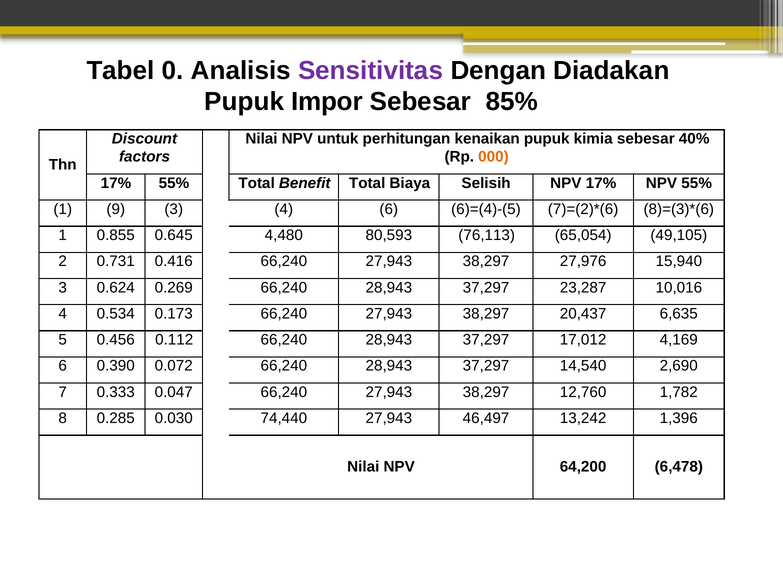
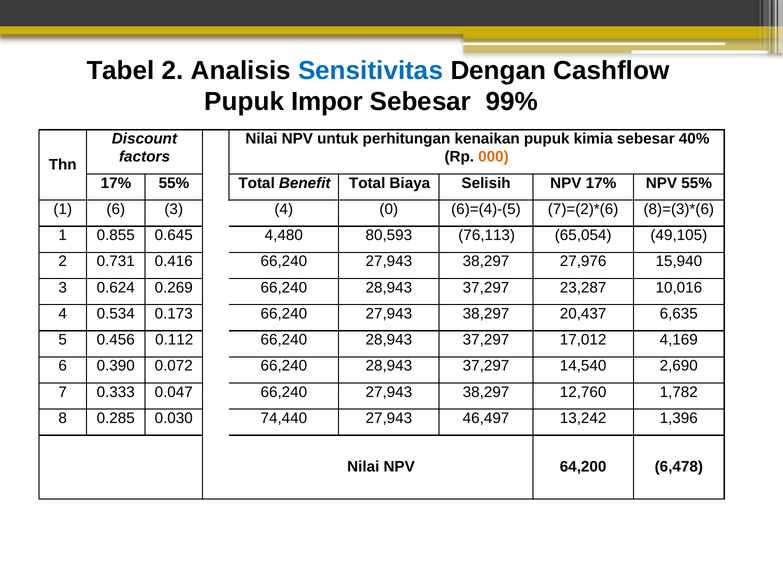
Tabel 0: 0 -> 2 (173, 71)
Sensitivitas colour: purple -> blue (371, 71)
Diadakan: Diadakan -> Cashflow (611, 71)
85%: 85% -> 99% (512, 102)
1 9: 9 -> 6 (116, 209)
4 6: 6 -> 0 (389, 209)
